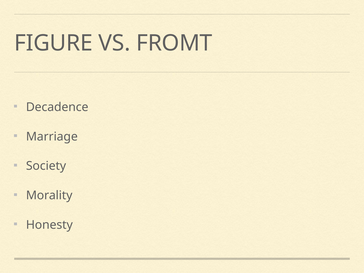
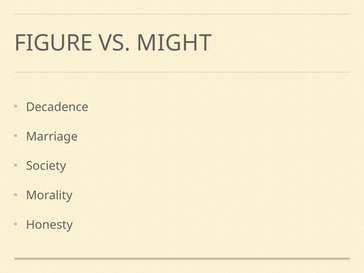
FROMT: FROMT -> MIGHT (174, 43)
